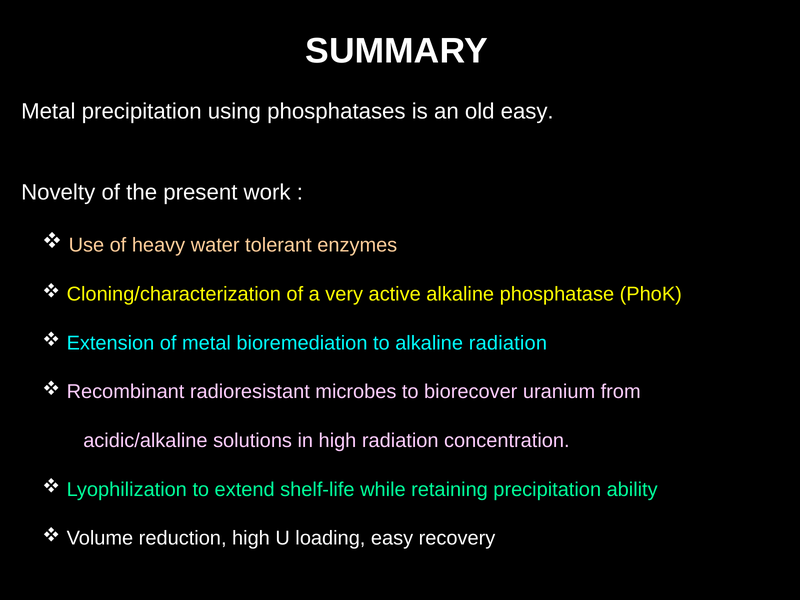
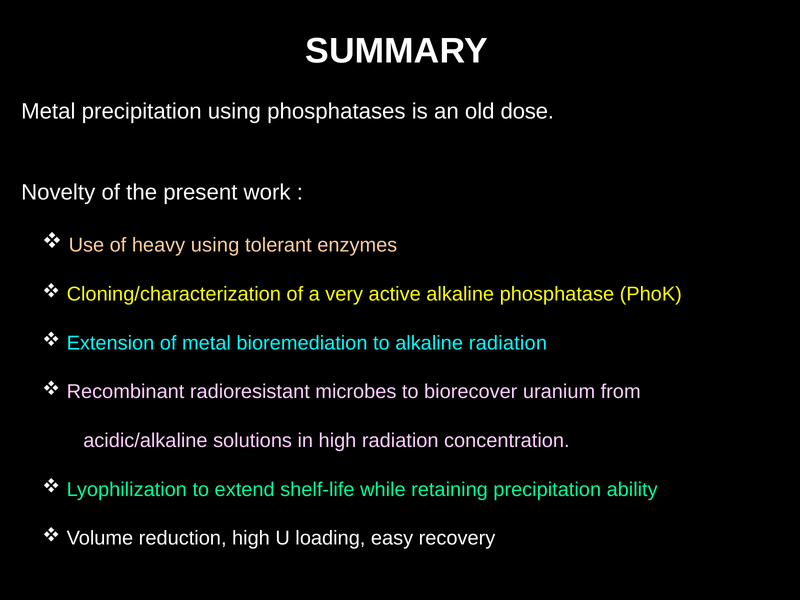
old easy: easy -> dose (527, 111)
heavy water: water -> using (215, 245)
